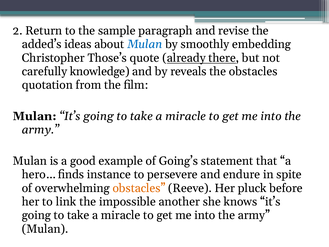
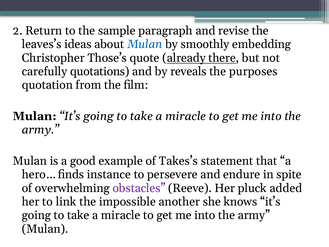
added’s: added’s -> leaves’s (42, 44)
knowledge: knowledge -> quotations (100, 71)
the obstacles: obstacles -> purposes (253, 71)
Going’s: Going’s -> Takes’s (178, 161)
obstacles colour: orange -> purple (139, 188)
before: before -> added (286, 188)
